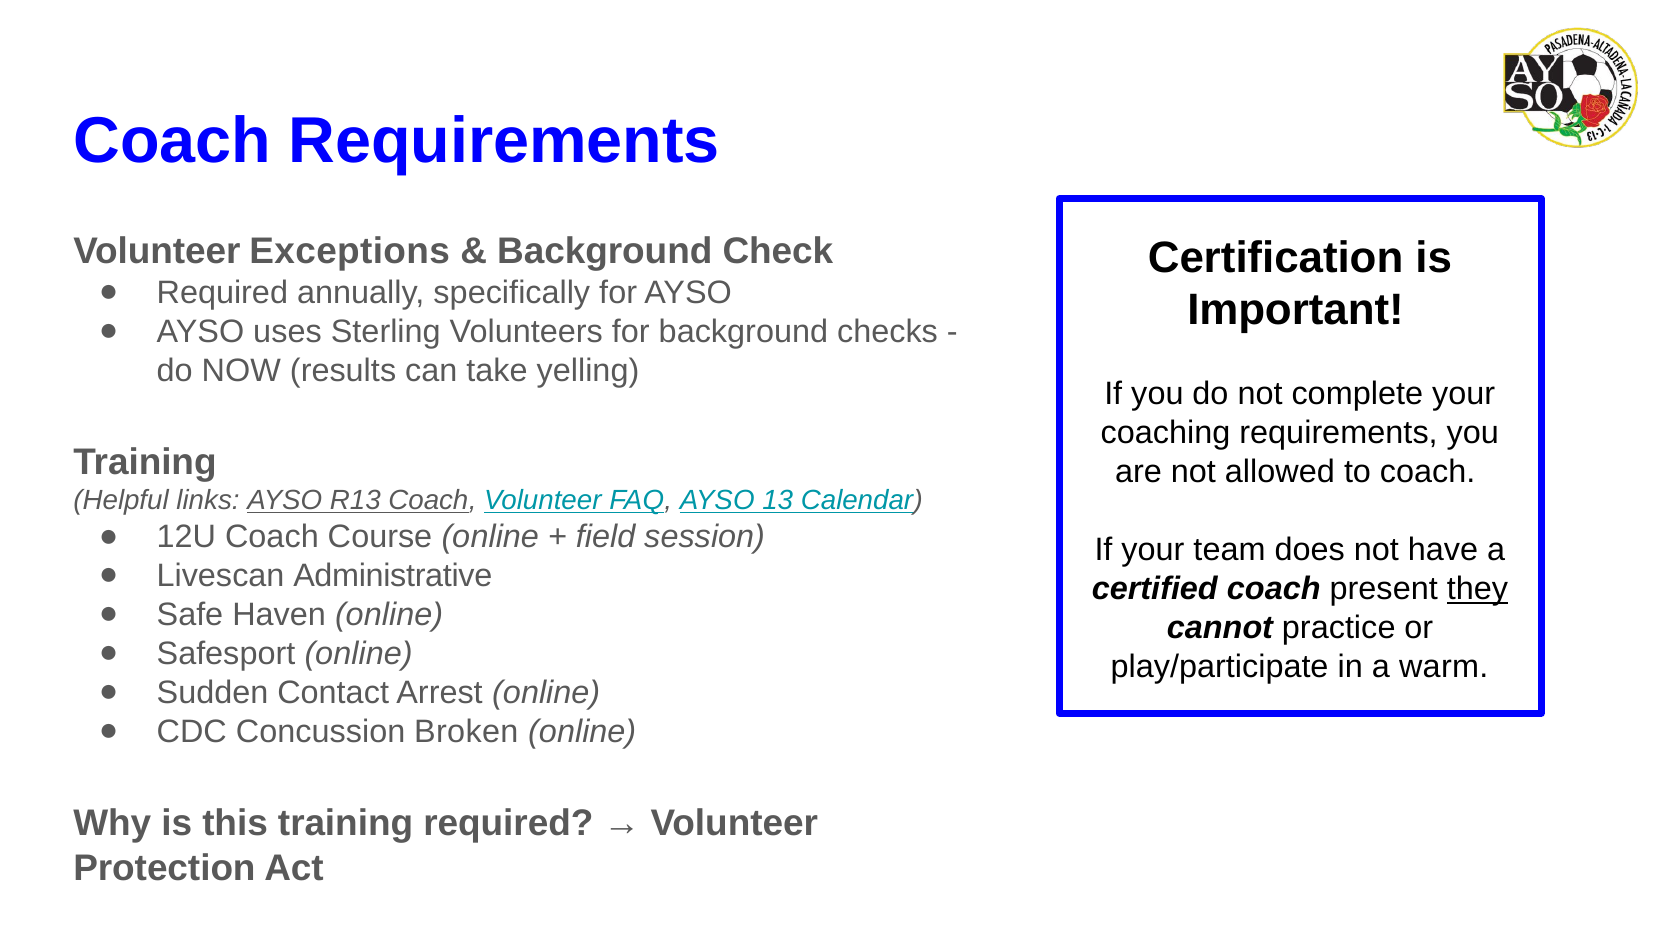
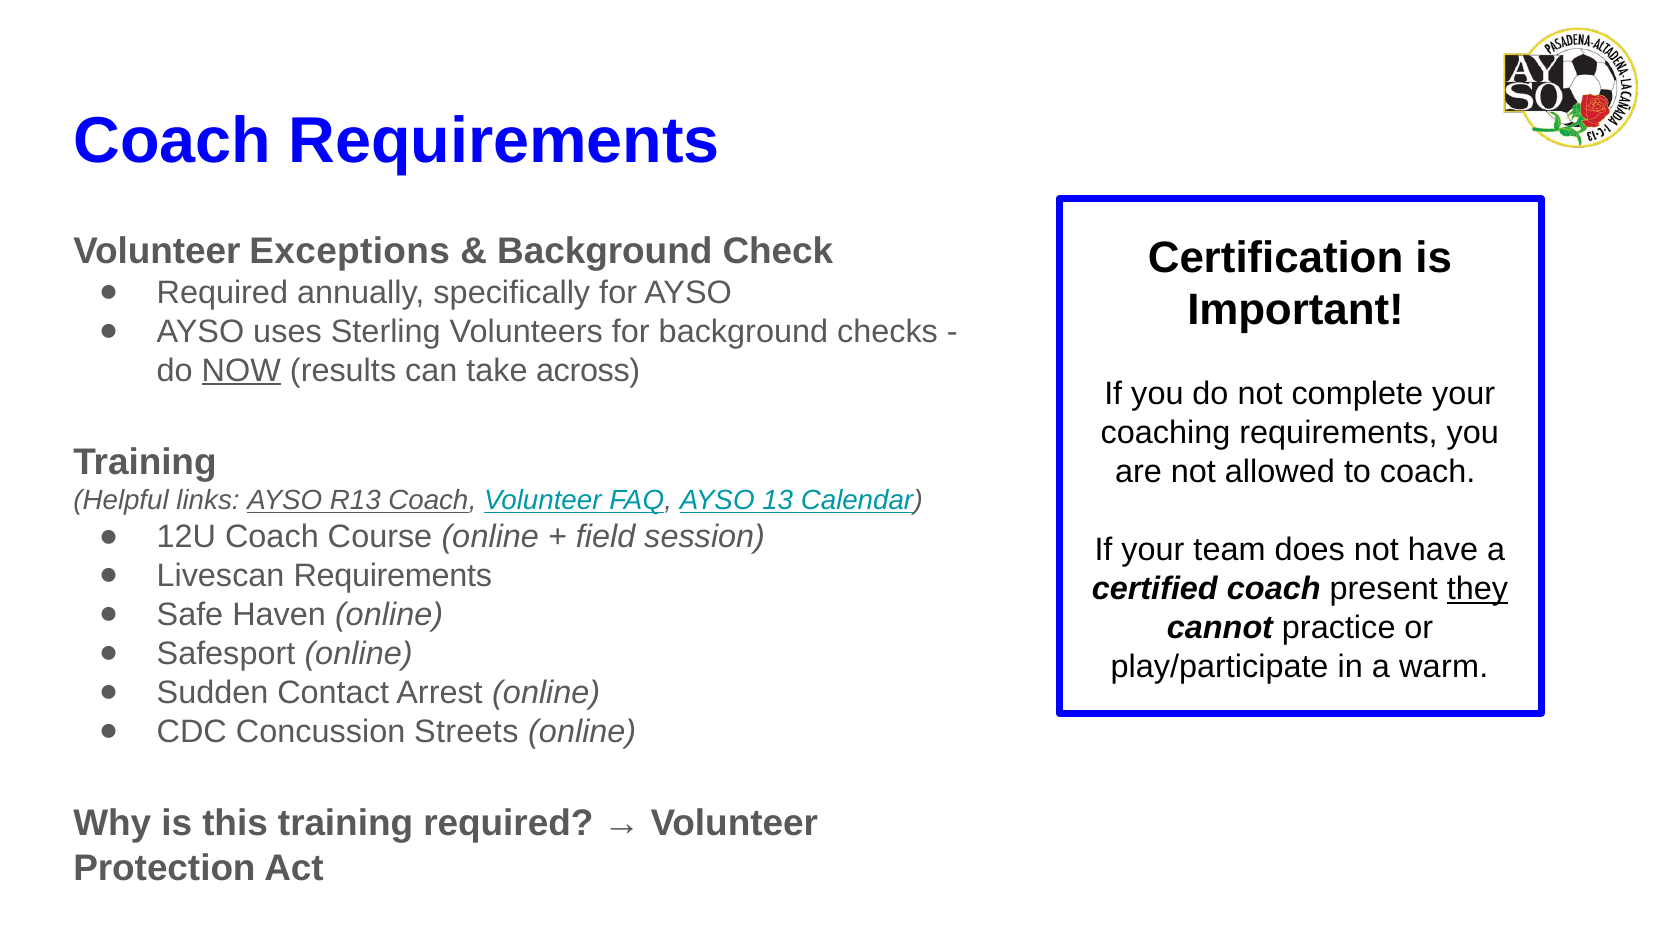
NOW underline: none -> present (241, 370)
yelling: yelling -> across (588, 370)
Livescan Administrative: Administrative -> Requirements (393, 576)
Broken: Broken -> Streets (466, 731)
